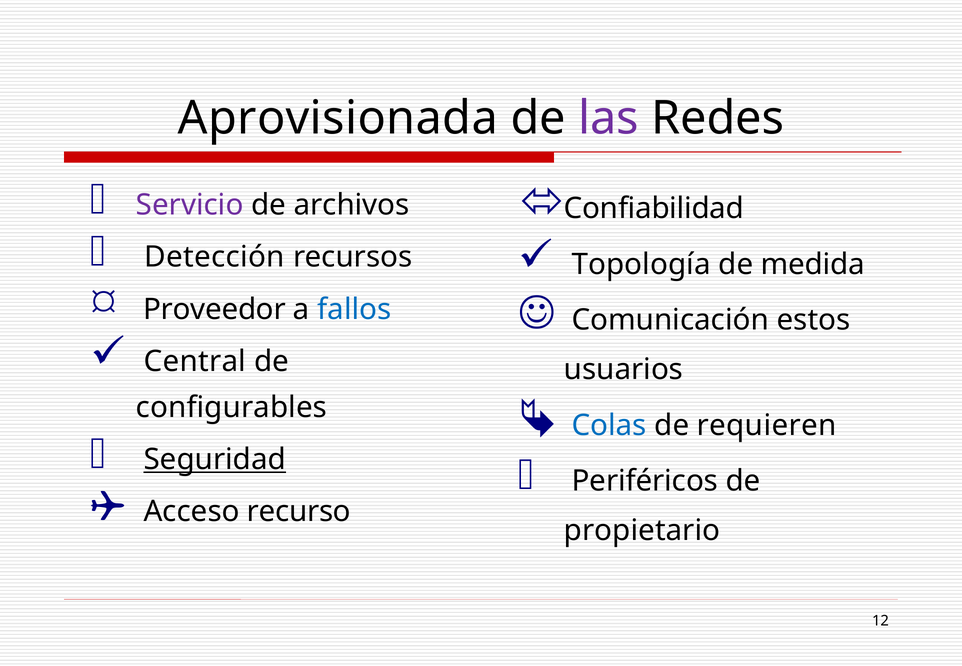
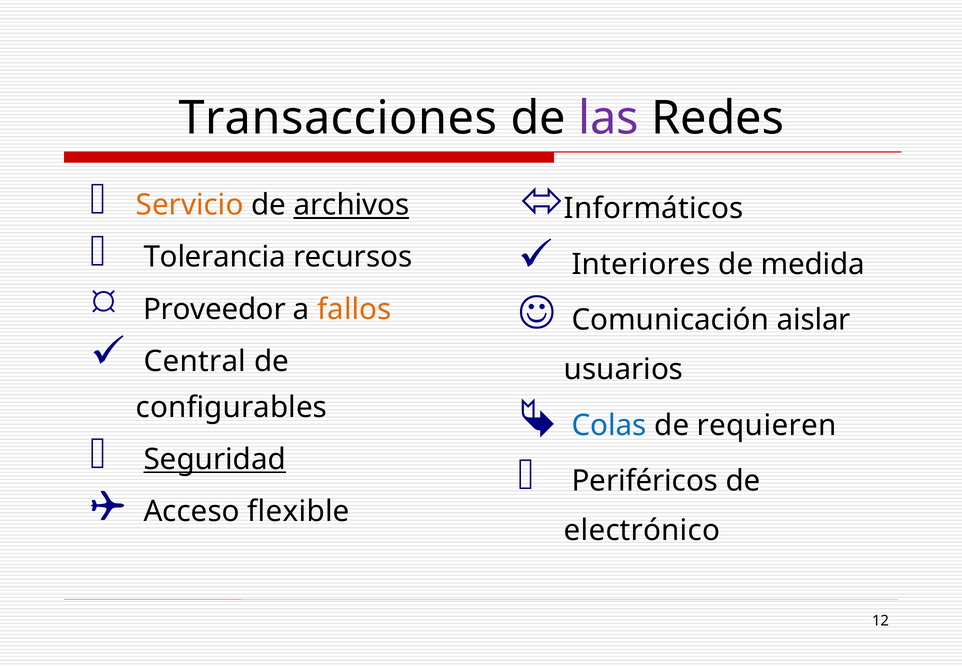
Aprovisionada: Aprovisionada -> Transacciones (338, 118)
Servicio colour: purple -> orange (190, 205)
archivos underline: none -> present (351, 205)
Confiabilidad: Confiabilidad -> Informáticos (654, 209)
Detección: Detección -> Tolerancia (215, 257)
Topología: Topología -> Interiores (641, 264)
fallos colour: blue -> orange (354, 309)
estos: estos -> aislar (814, 320)
recurso: recurso -> flexible (299, 512)
propietario: propietario -> electrónico (642, 531)
